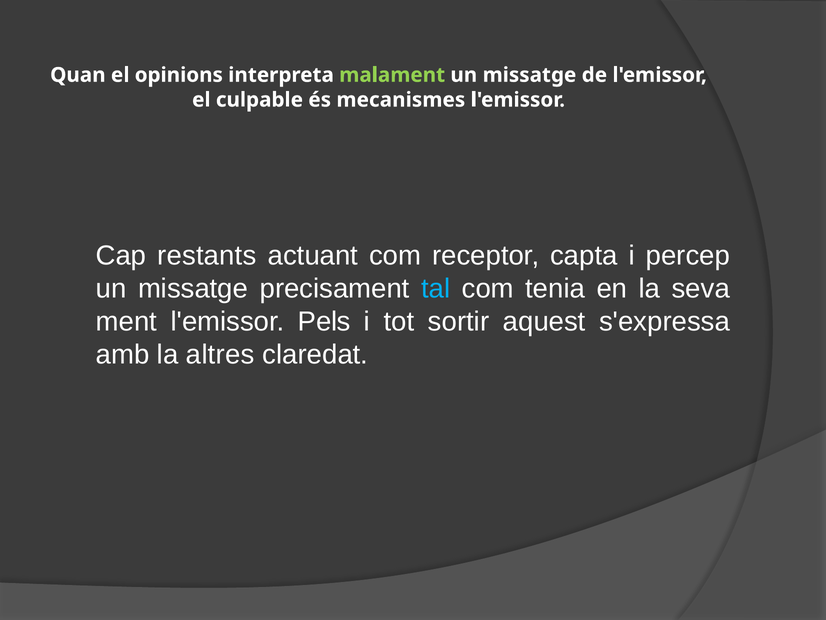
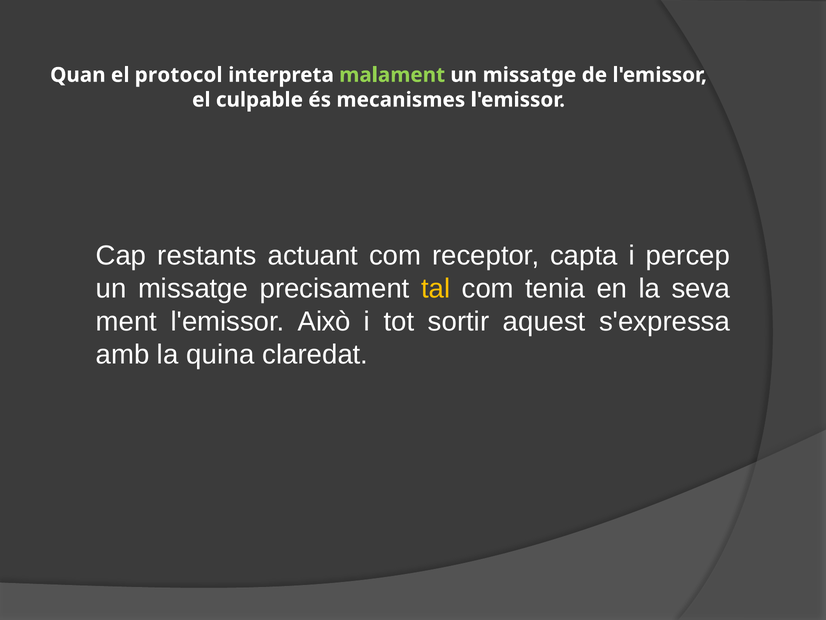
opinions: opinions -> protocol (179, 75)
tal colour: light blue -> yellow (436, 288)
Pels: Pels -> Això (324, 321)
altres: altres -> quina (220, 354)
